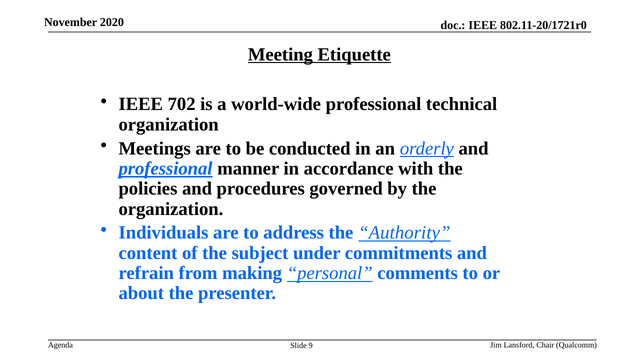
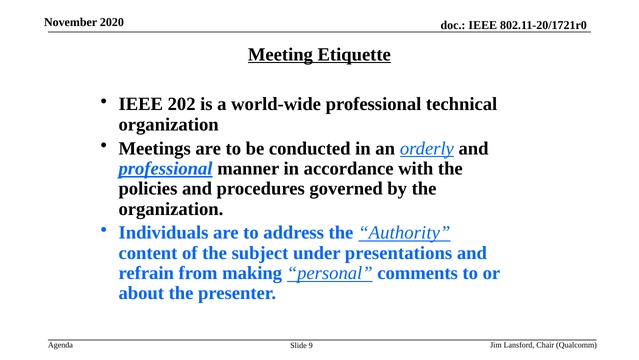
702: 702 -> 202 (182, 104)
commitments: commitments -> presentations (399, 253)
